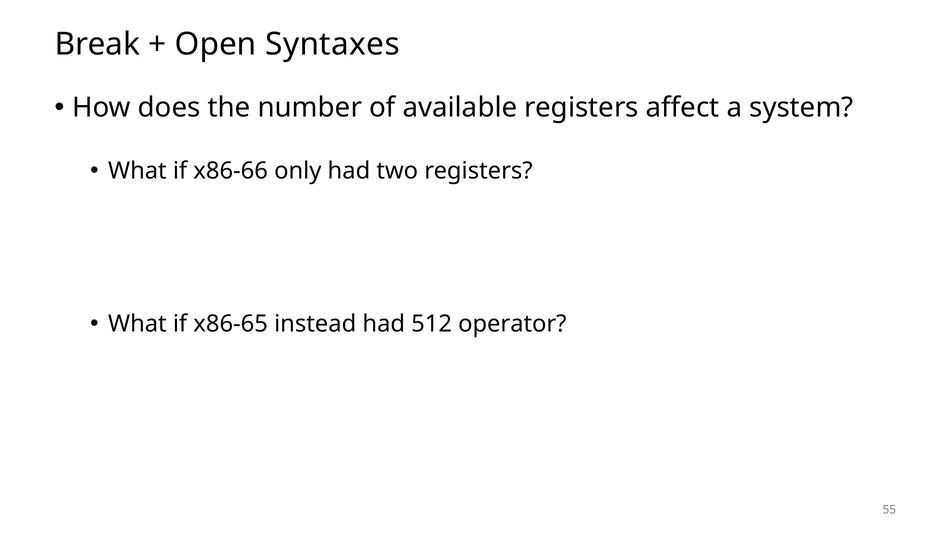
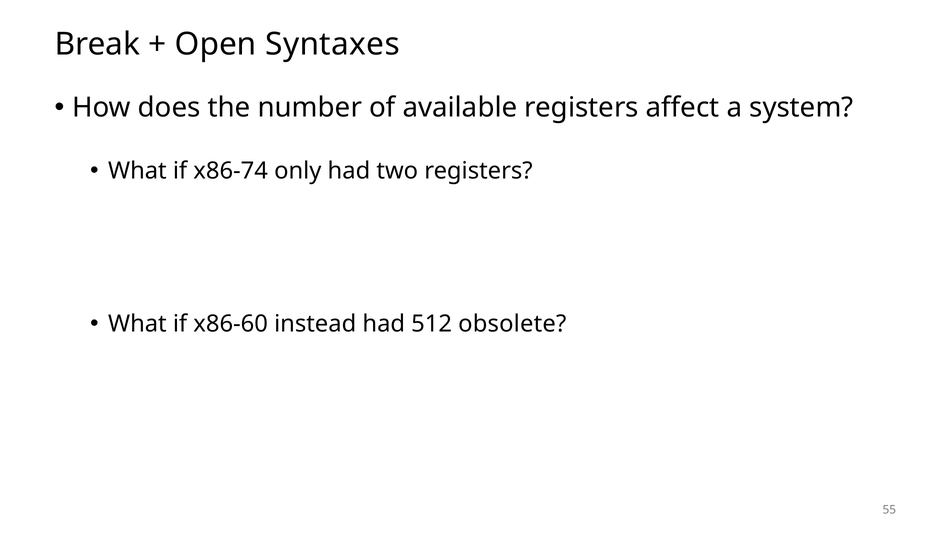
x86-66: x86-66 -> x86-74 (231, 171)
x86-65: x86-65 -> x86-60 (231, 324)
operator: operator -> obsolete (512, 324)
